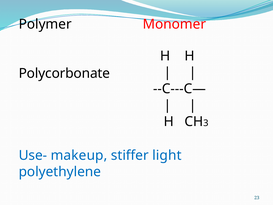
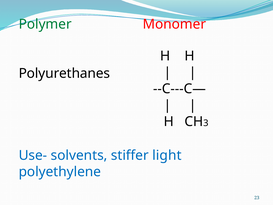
Polymer colour: black -> green (45, 24)
Polycorbonate: Polycorbonate -> Polyurethanes (64, 73)
makeup: makeup -> solvents (79, 155)
